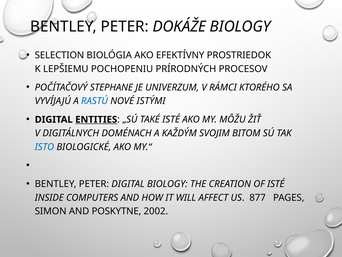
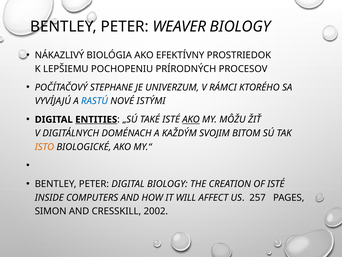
DOKÁŽE: DOKÁŽE -> WEAVER (179, 27)
SELECTION: SELECTION -> NÁKAZLIVÝ (59, 55)
AKO underline: none -> present (191, 119)
ISTO colour: blue -> orange (44, 147)
877: 877 -> 257 (258, 197)
POSKYTNE: POSKYTNE -> CRESSKILL (116, 211)
